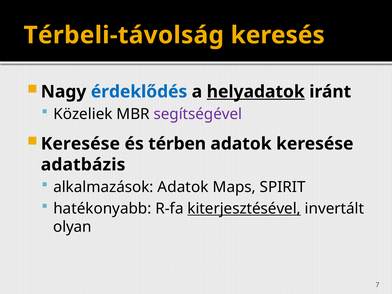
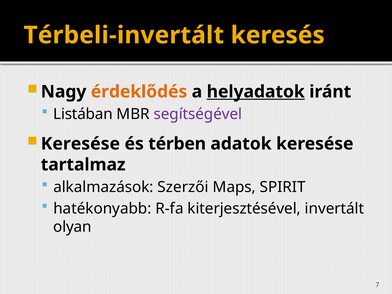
Térbeli-távolság: Térbeli-távolság -> Térbeli-invertált (124, 35)
érdeklődés colour: blue -> orange (139, 92)
Közeliek: Közeliek -> Listában (83, 114)
adatbázis: adatbázis -> tartalmaz (83, 165)
alkalmazások Adatok: Adatok -> Szerzői (183, 187)
kiterjesztésével underline: present -> none (244, 209)
